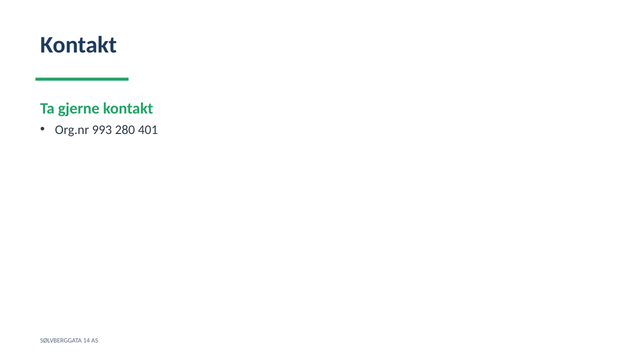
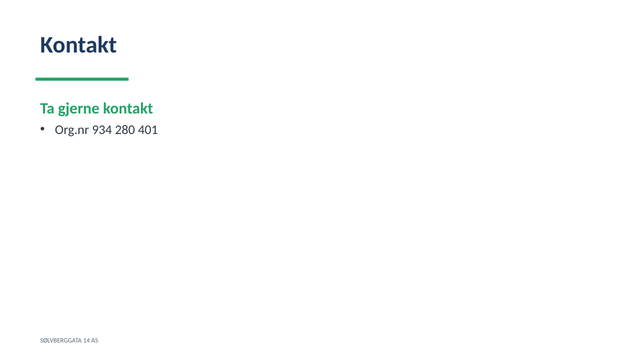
993: 993 -> 934 (102, 130)
